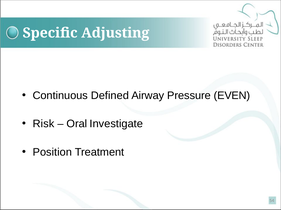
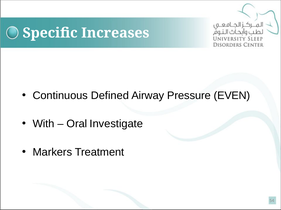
Adjusting: Adjusting -> Increases (115, 33)
Risk: Risk -> With (44, 124)
Position: Position -> Markers (52, 153)
